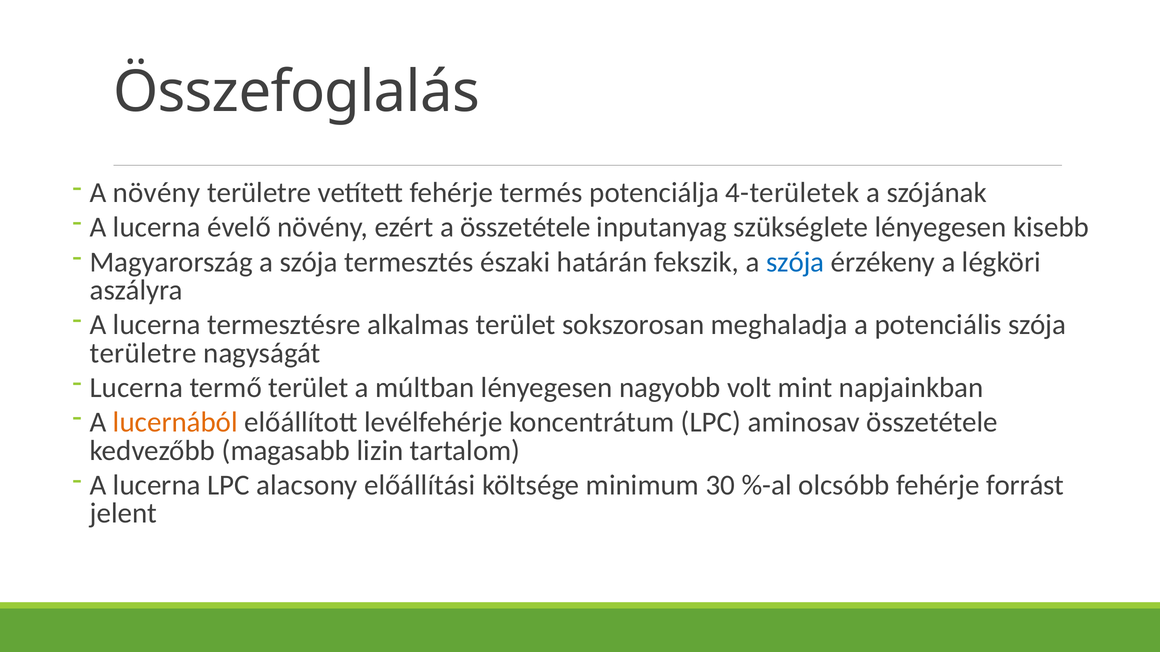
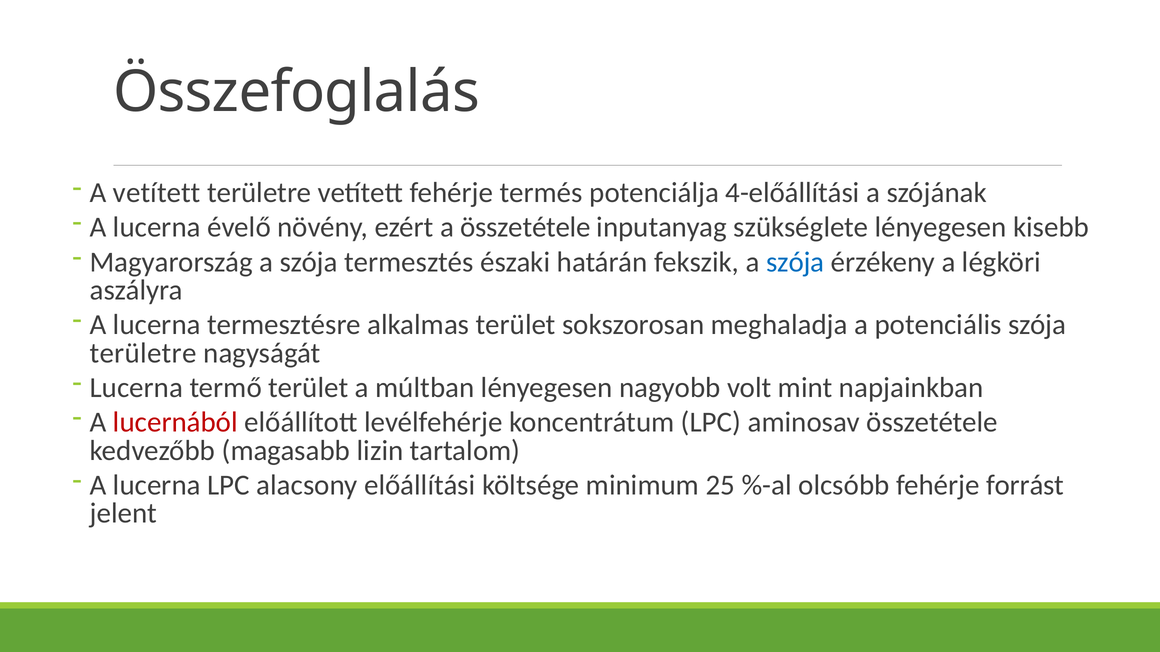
A növény: növény -> vetített (157, 193)
4-területek: 4-területek -> 4-előállítási (793, 193)
lucernából colour: orange -> red (175, 423)
30: 30 -> 25 (720, 485)
